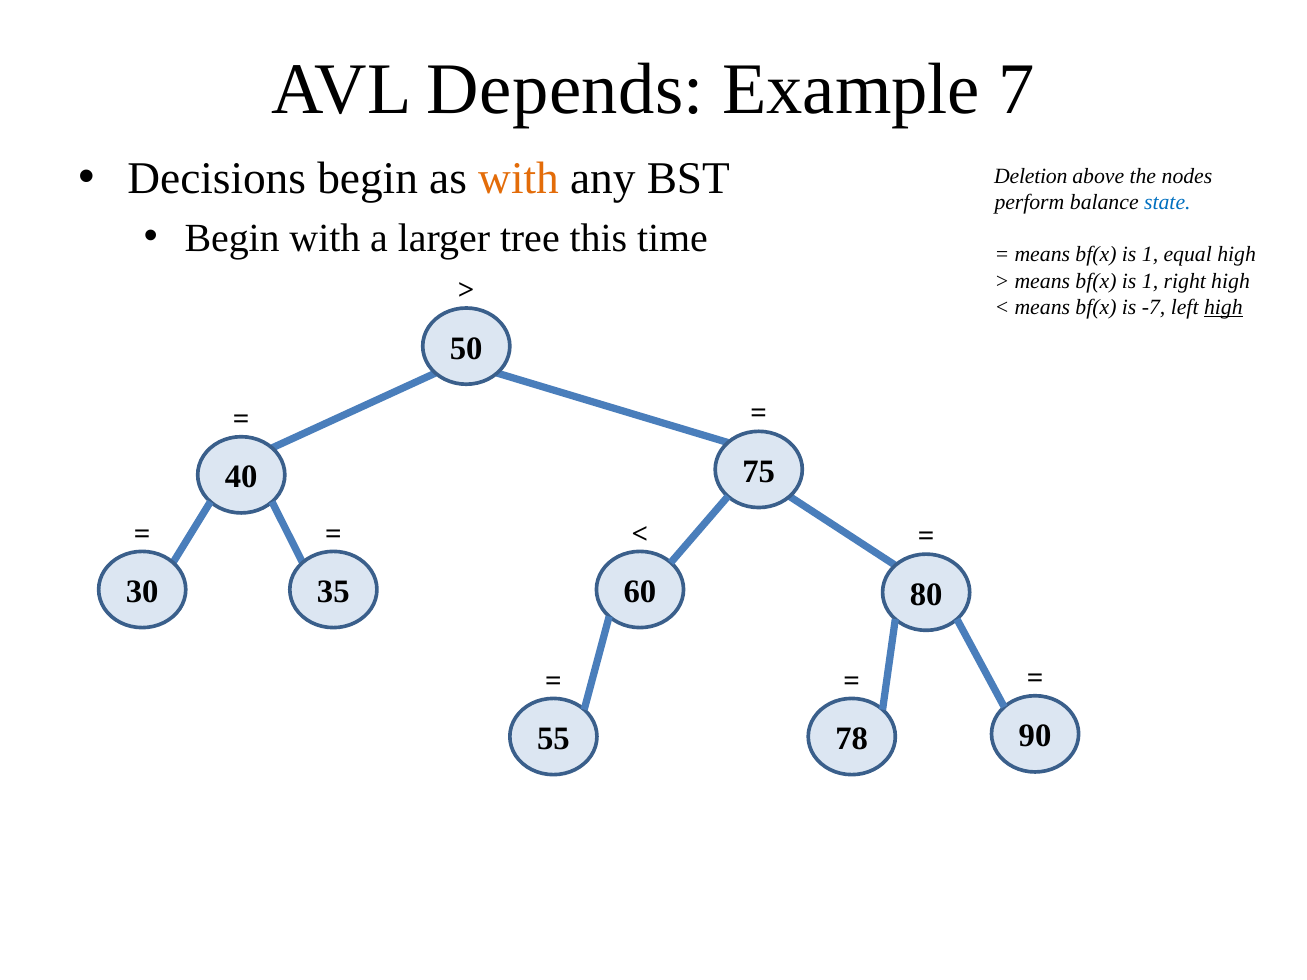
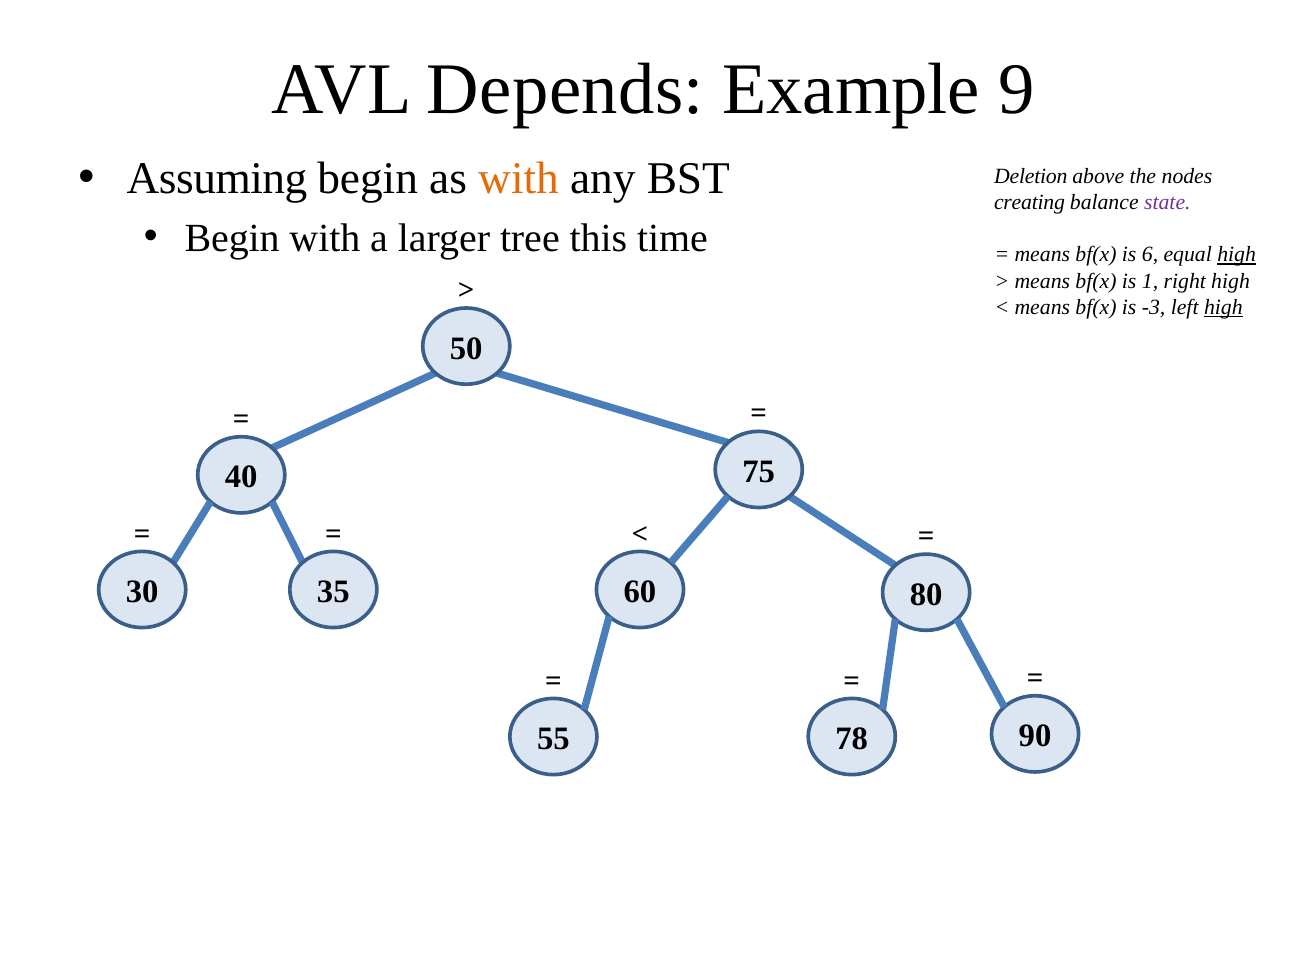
7: 7 -> 9 (1016, 90)
Decisions: Decisions -> Assuming (217, 179)
perform: perform -> creating (1030, 203)
state colour: blue -> purple (1167, 203)
1: 1 -> 6 (1150, 255)
high underline: none -> present (1237, 255)
-7: -7 -> -3 (1154, 307)
